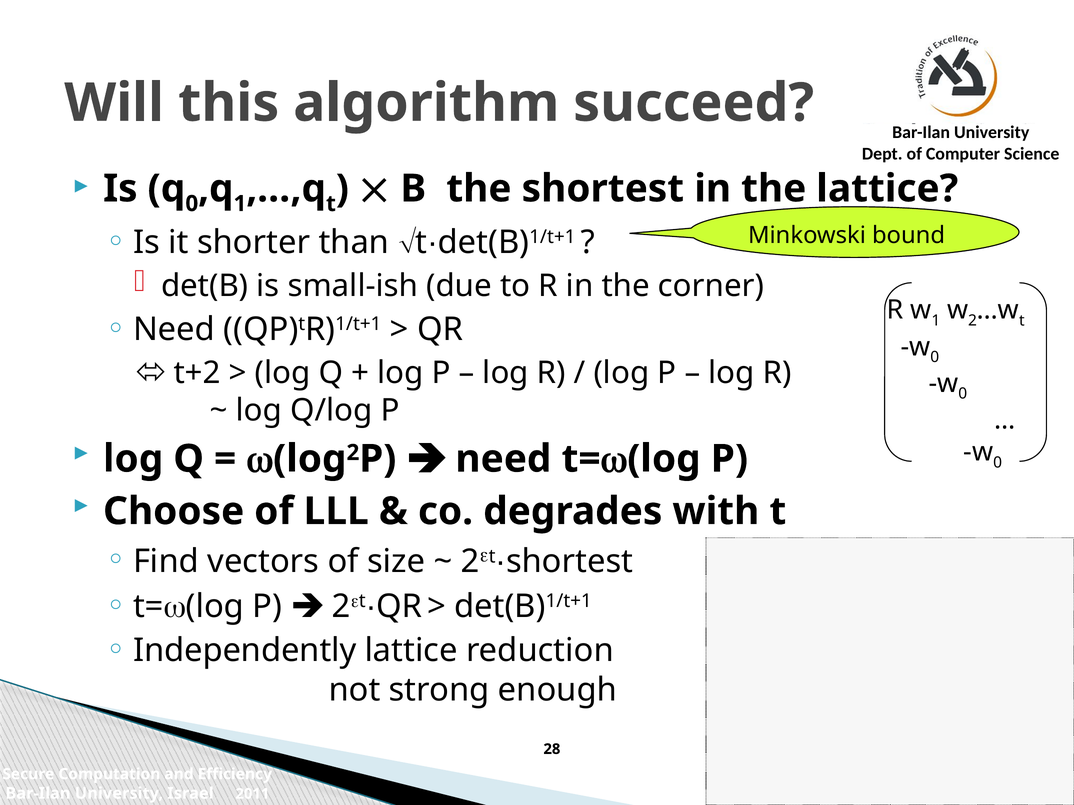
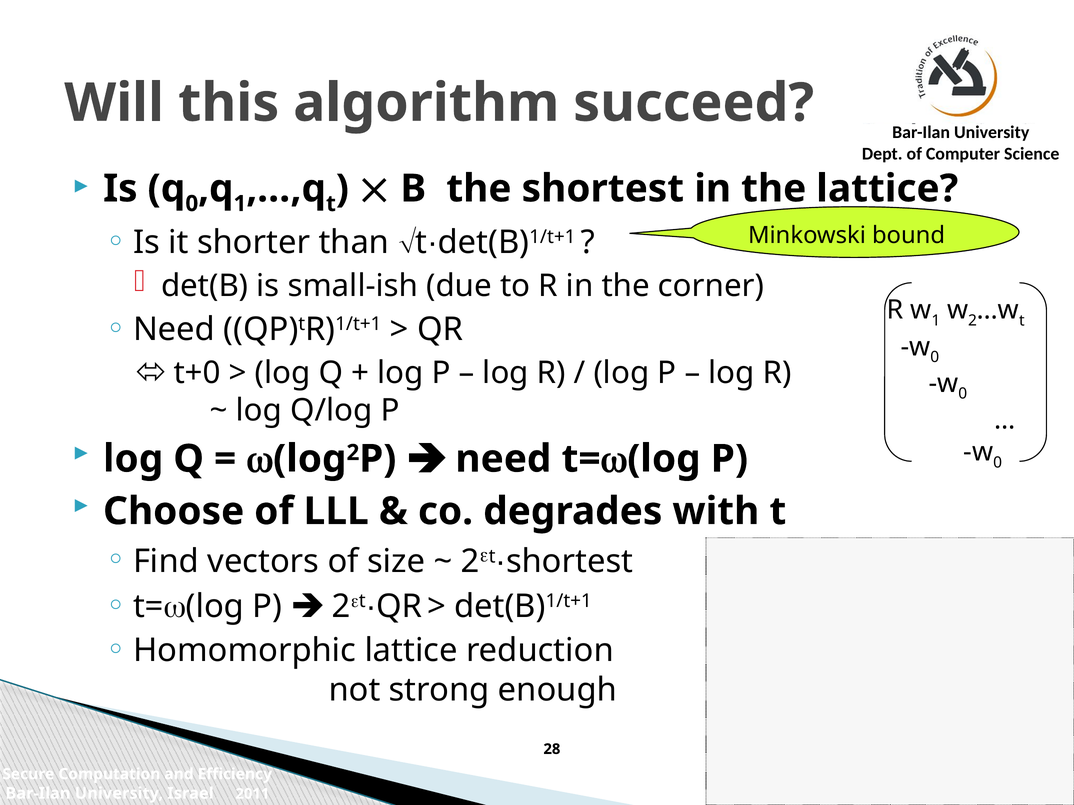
t+2: t+2 -> t+0 (197, 373)
Independently: Independently -> Homomorphic (245, 651)
